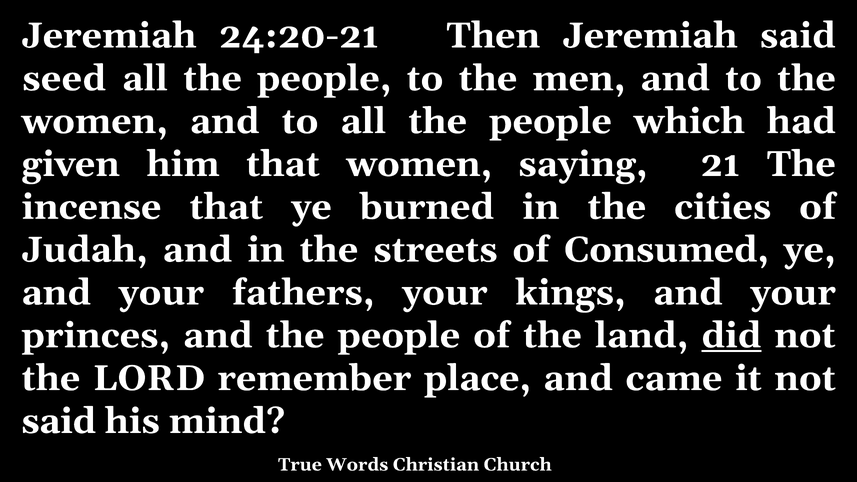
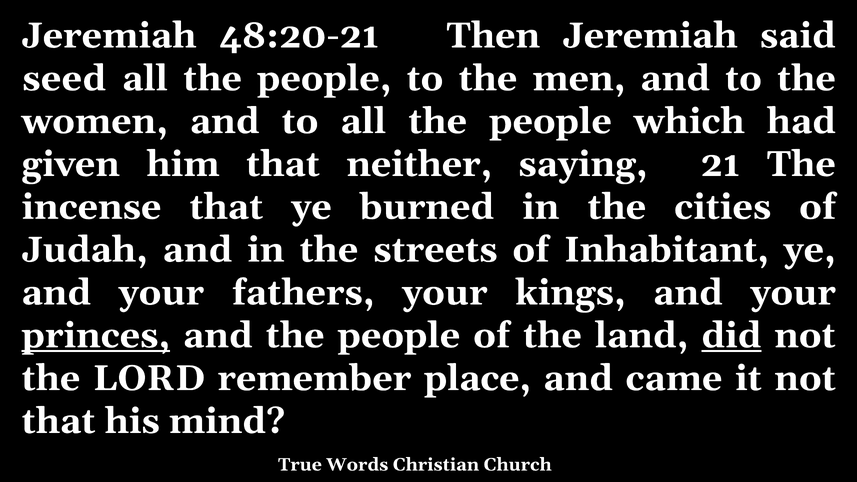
24:20-21: 24:20-21 -> 48:20-21 (299, 36)
that women: women -> neither (419, 164)
Consumed: Consumed -> Inhabitant (666, 250)
princes underline: none -> present (96, 336)
said: said -> that (58, 421)
